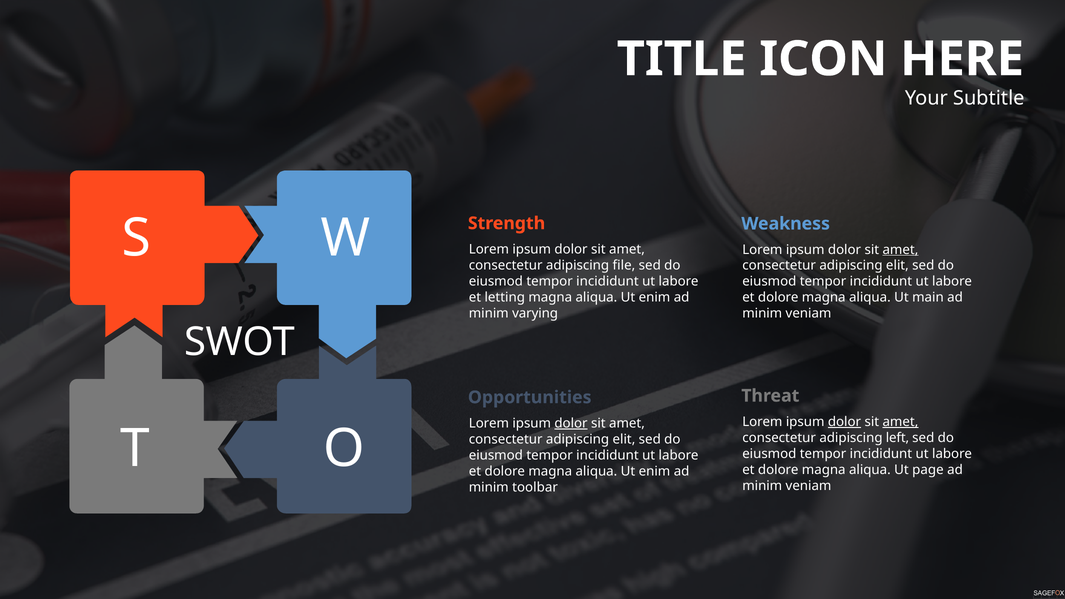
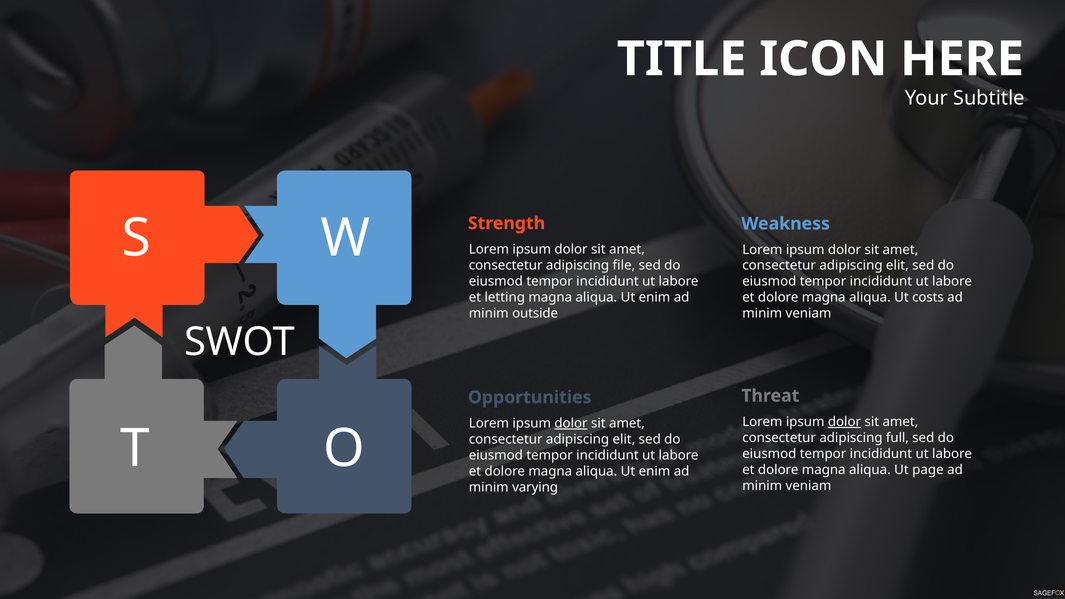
amet underline: present -> none (900, 250)
main: main -> costs (928, 298)
varying: varying -> outside (535, 313)
amet underline: present -> none (900, 422)
left: left -> full (897, 438)
toolbar: toolbar -> varying (535, 487)
